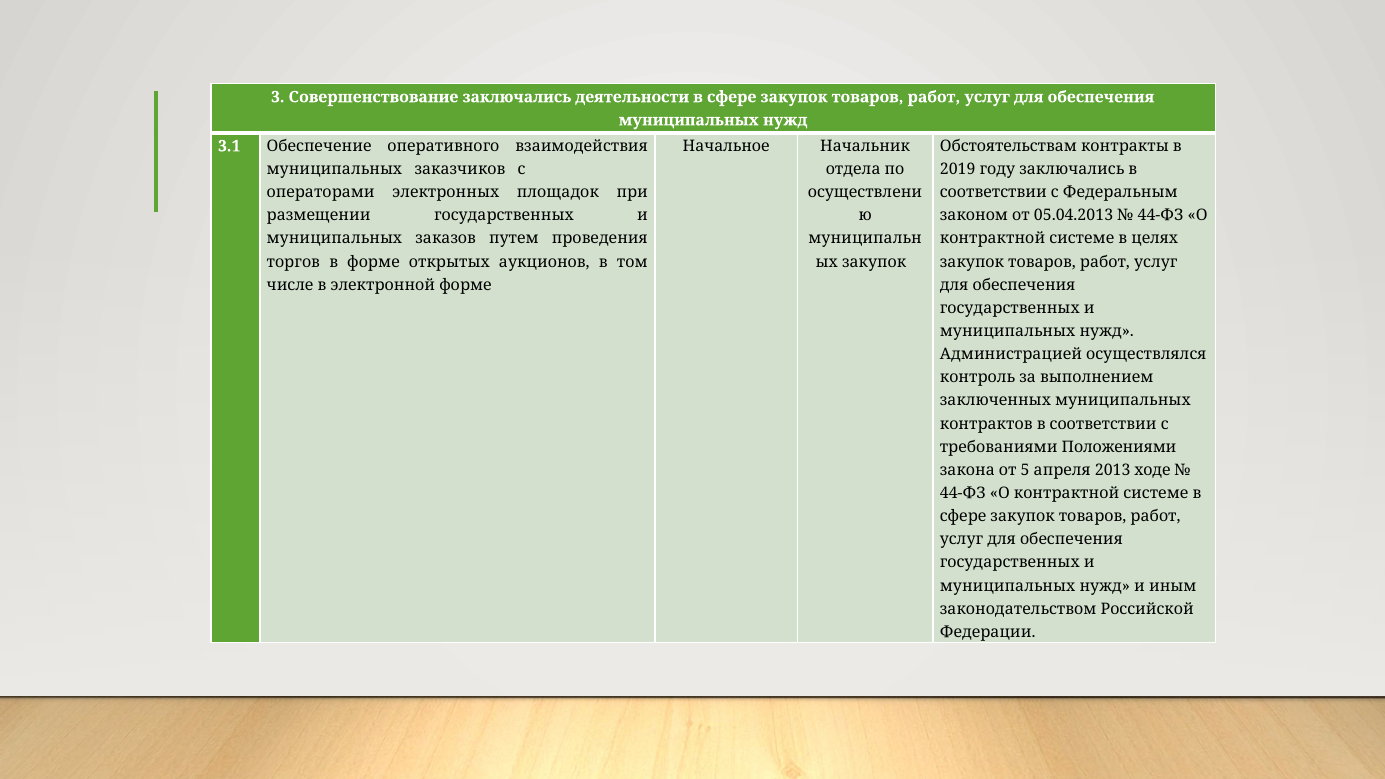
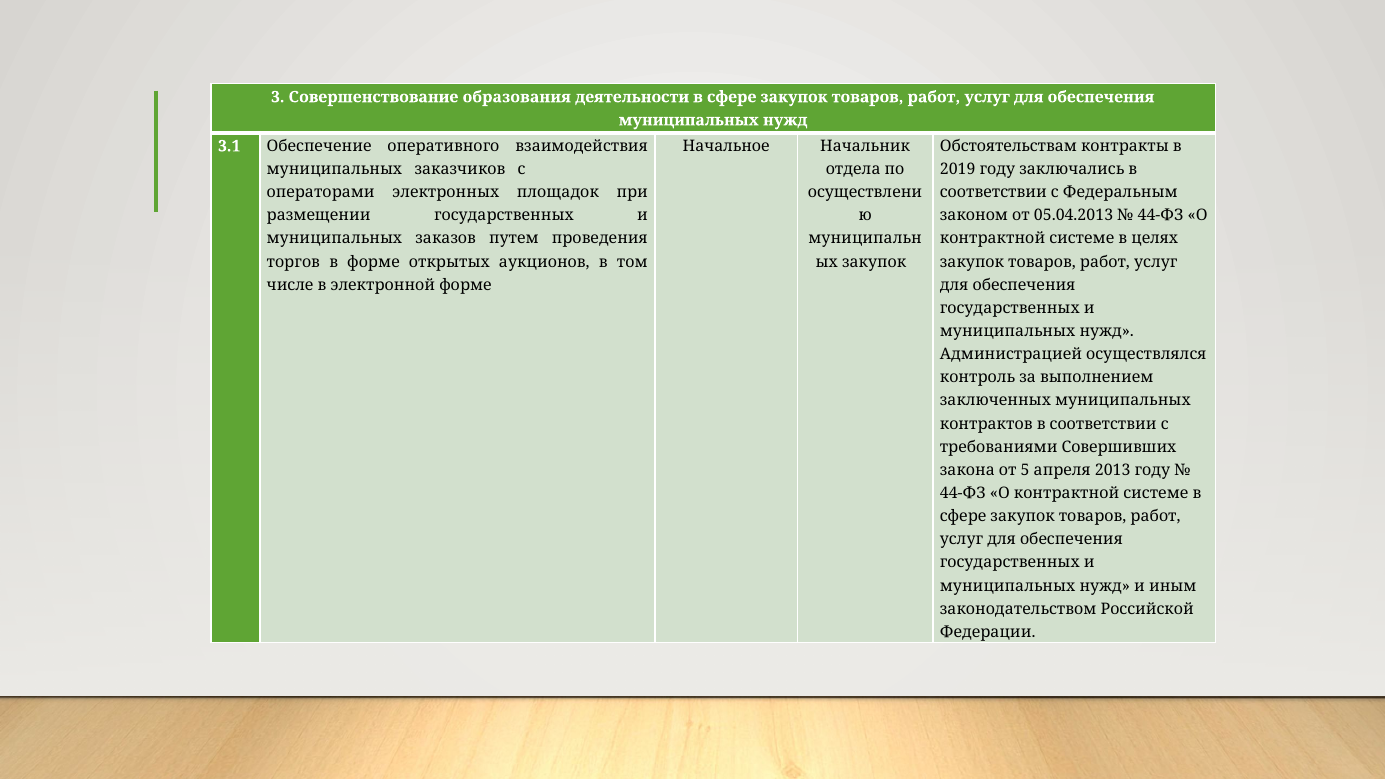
Совершенствование заключались: заключались -> образования (517, 97)
Положениями: Положениями -> Совершивших (1119, 447)
2013 ходе: ходе -> году (1152, 470)
